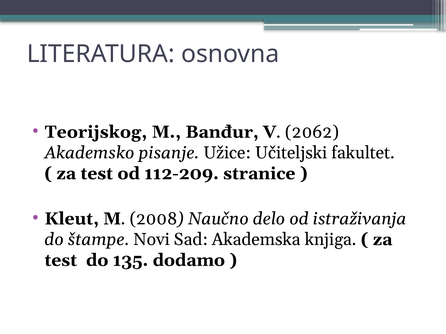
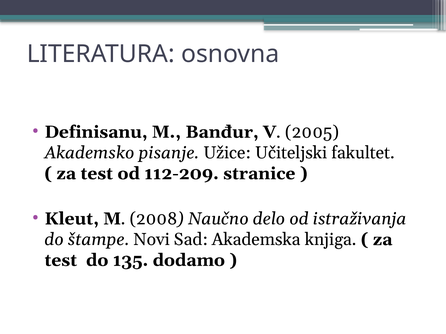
Teorijskog: Teorijskog -> Definisanu (96, 132)
2062: 2062 -> 2005 (312, 132)
